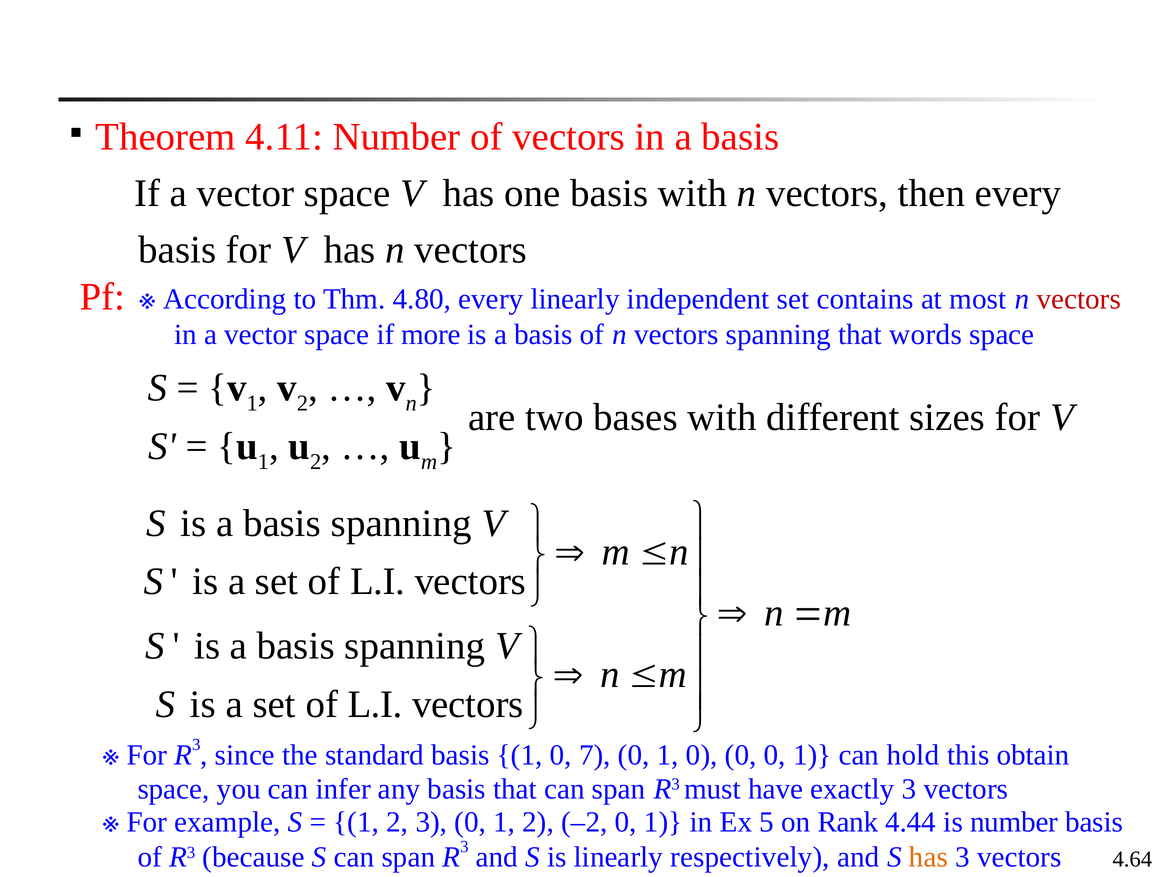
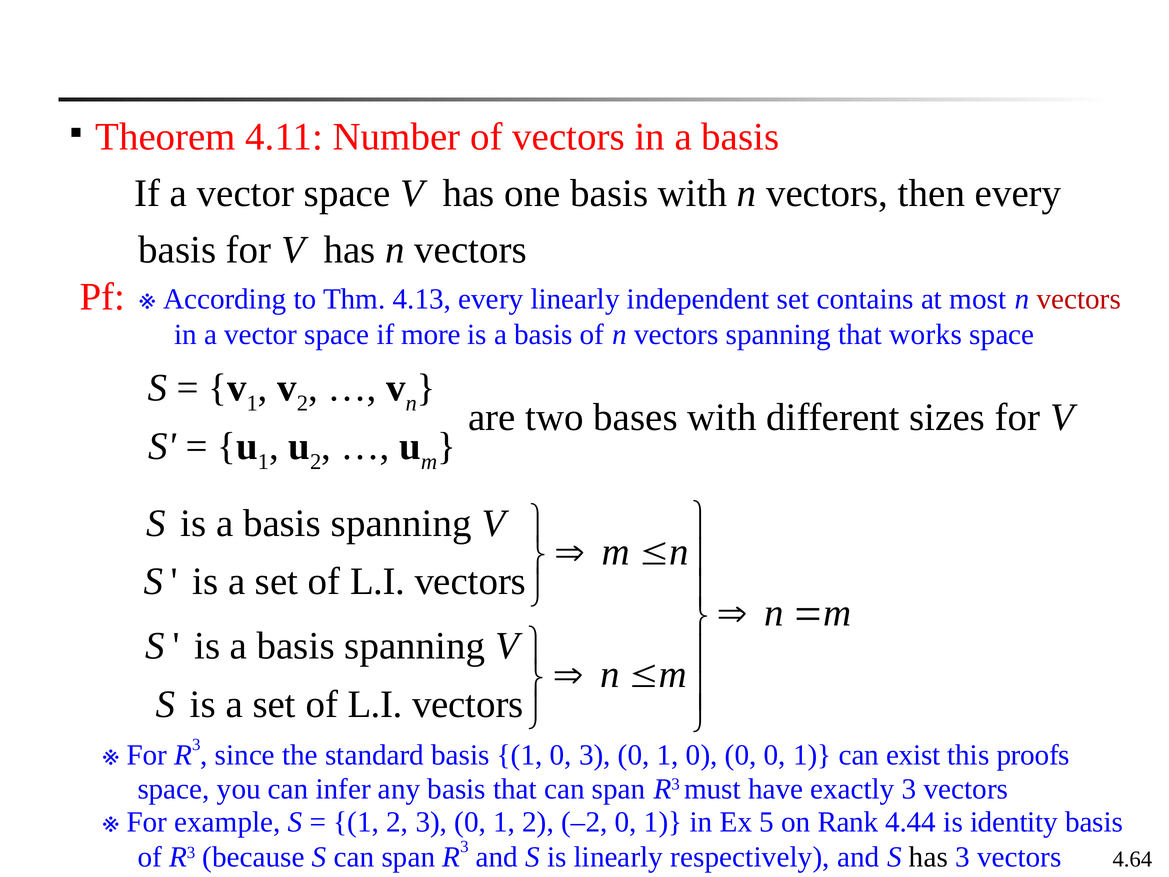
4.80: 4.80 -> 4.13 (422, 299)
words: words -> works (926, 334)
0 7: 7 -> 3 (595, 755)
hold: hold -> exist (913, 755)
obtain: obtain -> proofs (1033, 755)
is number: number -> identity (1014, 822)
has colour: orange -> black (928, 857)
